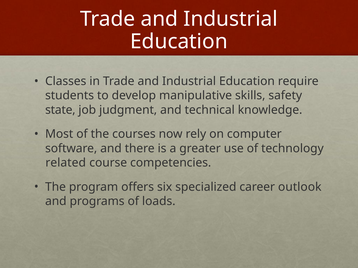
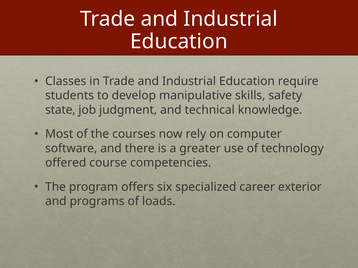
related: related -> offered (66, 163)
outlook: outlook -> exterior (300, 187)
